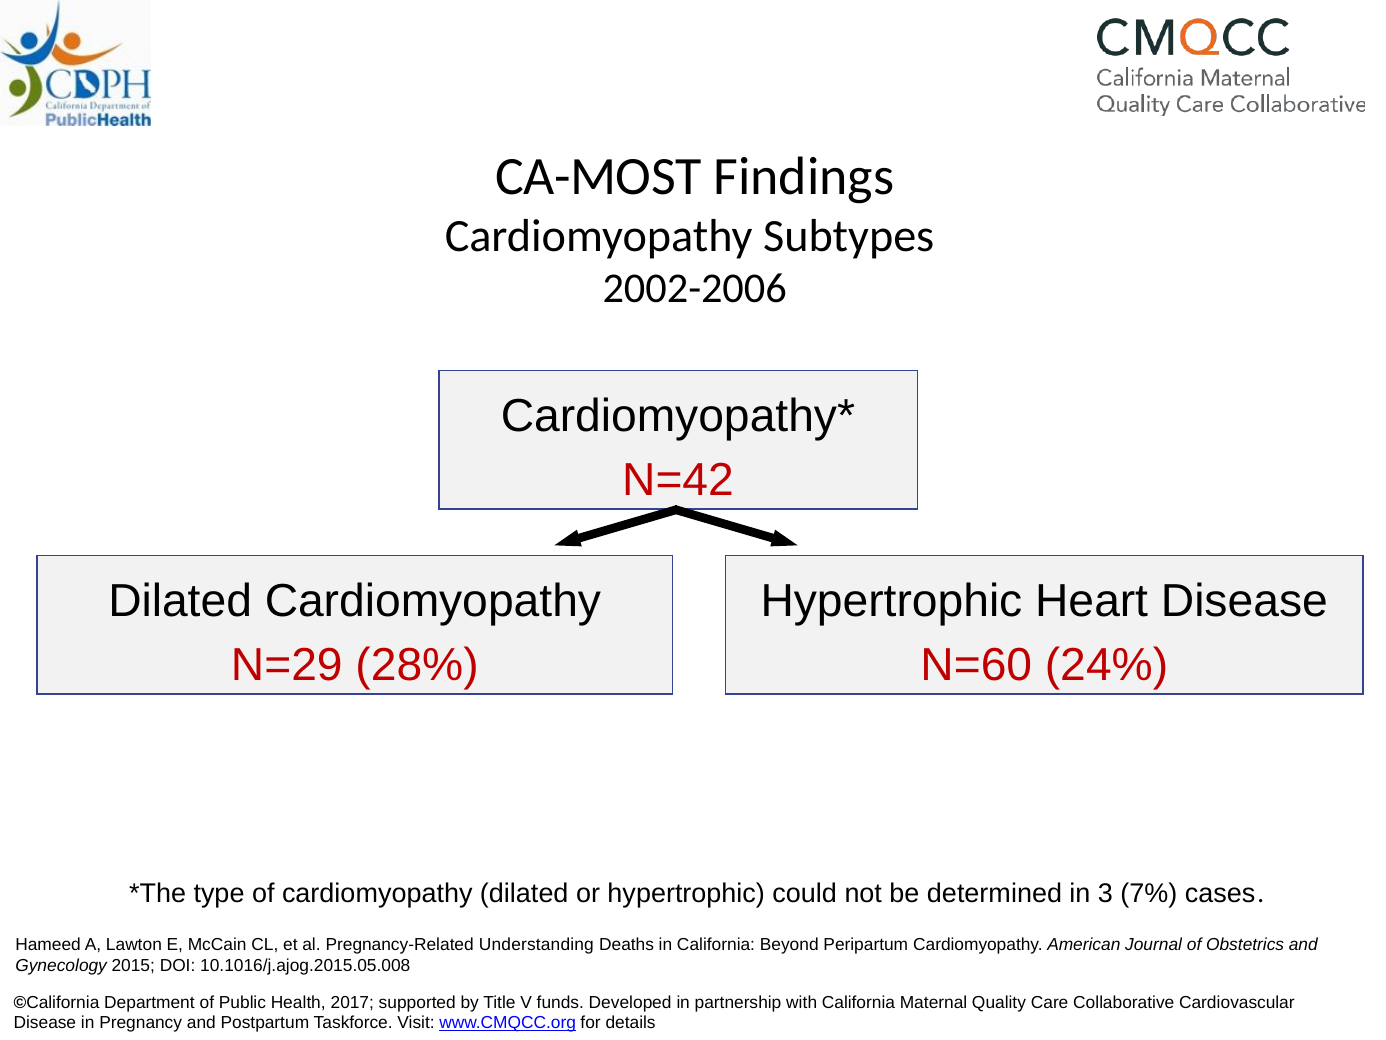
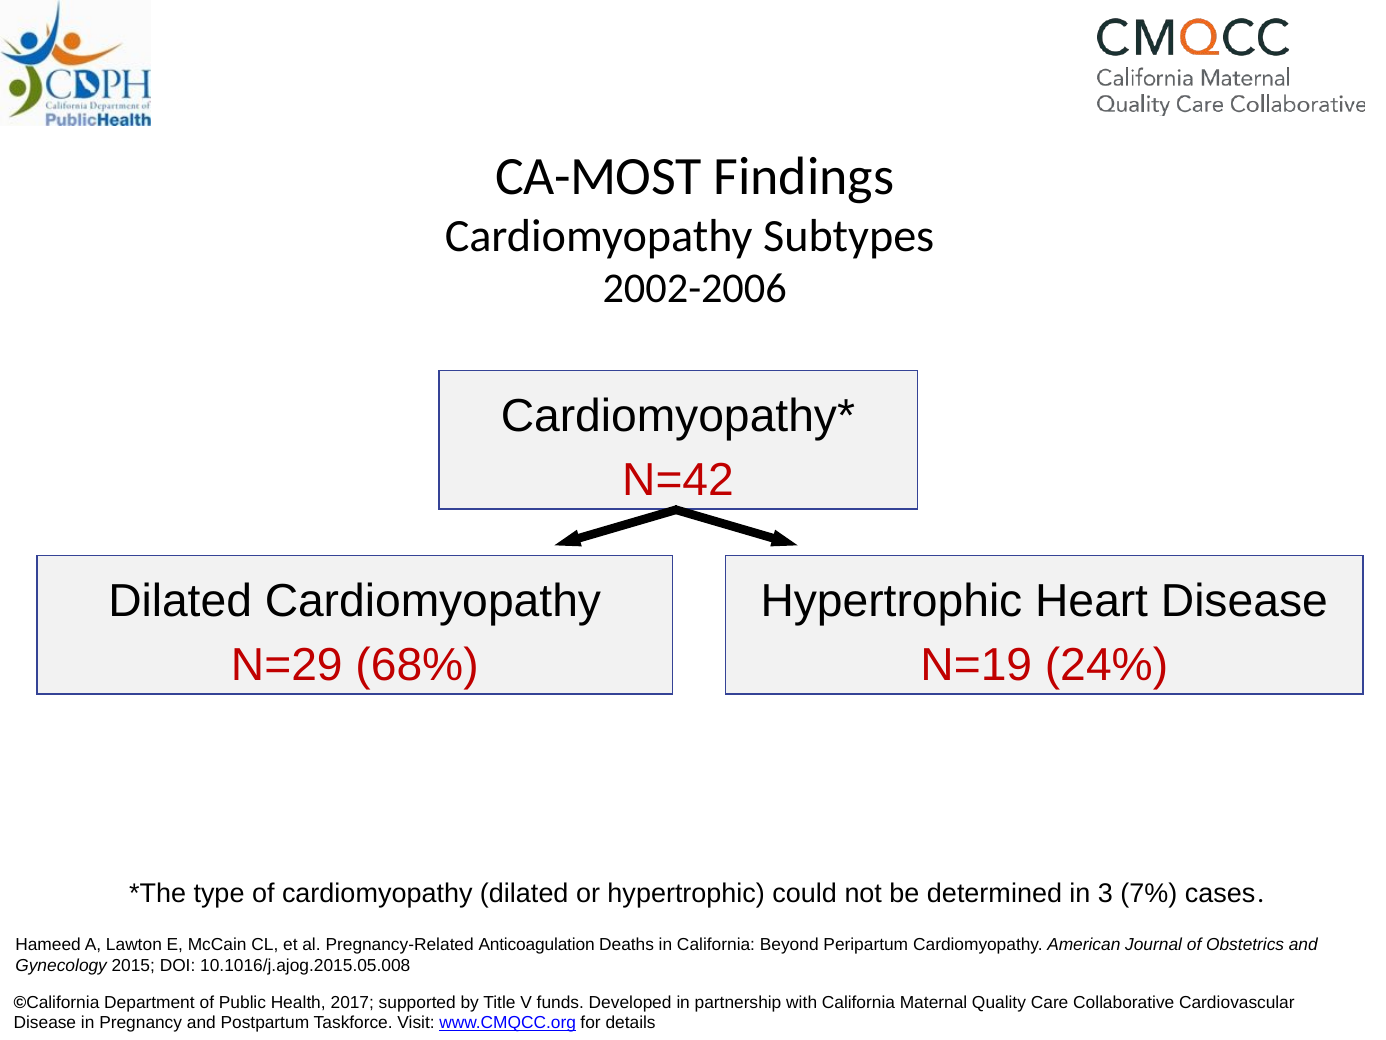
28%: 28% -> 68% (417, 665)
N=60: N=60 -> N=19 (976, 665)
Understanding: Understanding -> Anticoagulation (537, 944)
